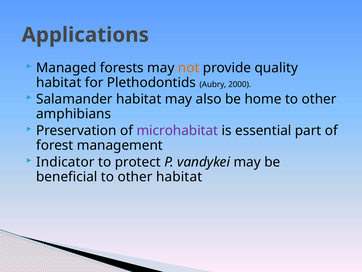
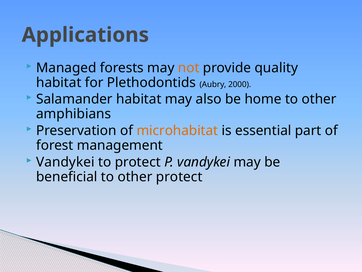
microhabitat colour: purple -> orange (177, 130)
Indicator: Indicator -> Vandykei (65, 162)
other habitat: habitat -> protect (179, 176)
